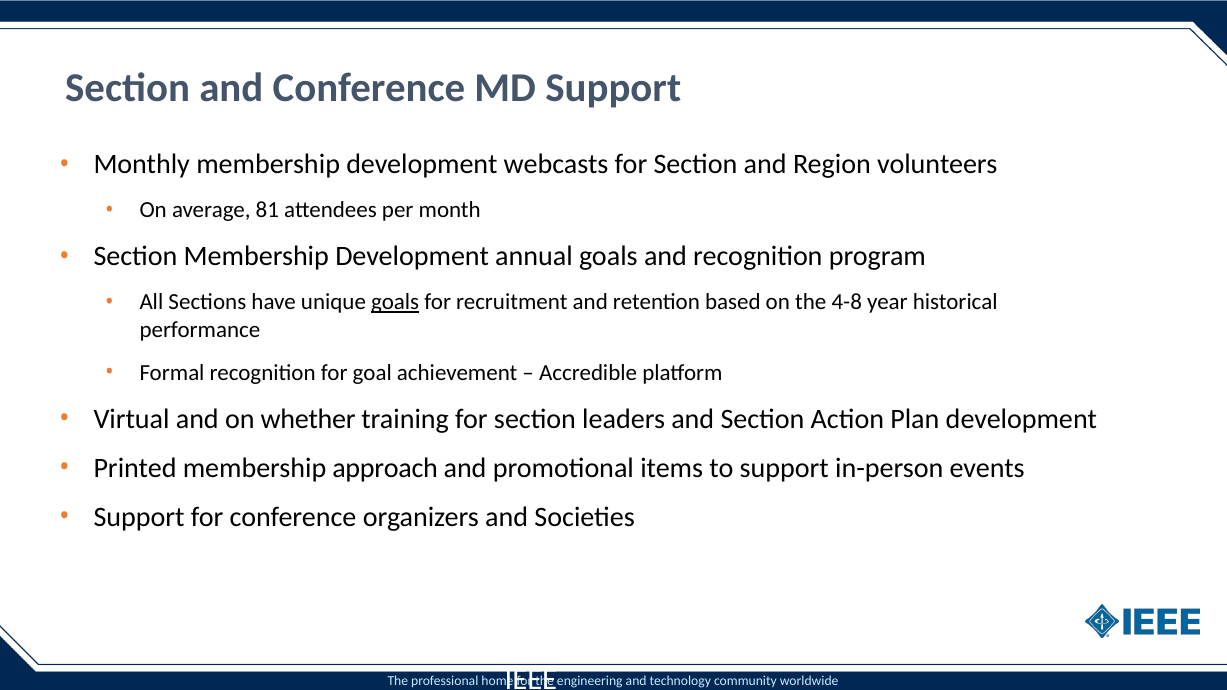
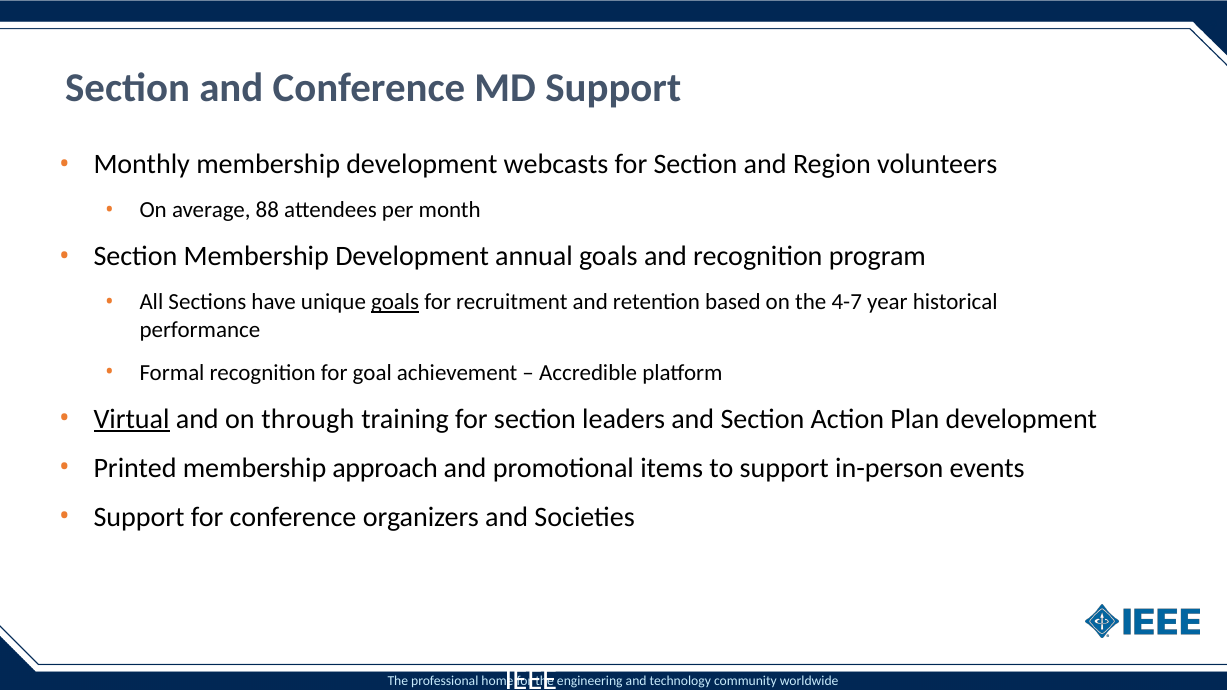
81: 81 -> 88 (267, 210)
4-8: 4-8 -> 4-7 (847, 302)
Virtual underline: none -> present (132, 419)
whether: whether -> through (308, 419)
